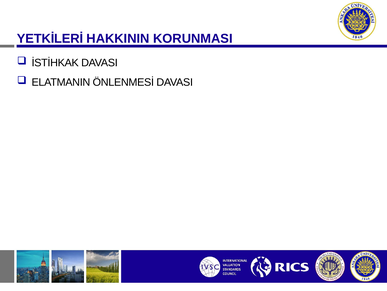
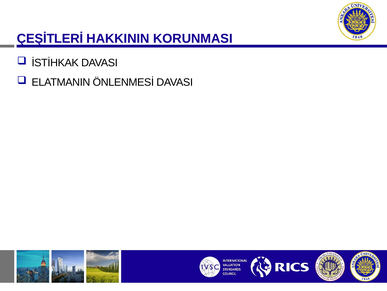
YETKİLERİ: YETKİLERİ -> ÇEŞİTLERİ (50, 39)
